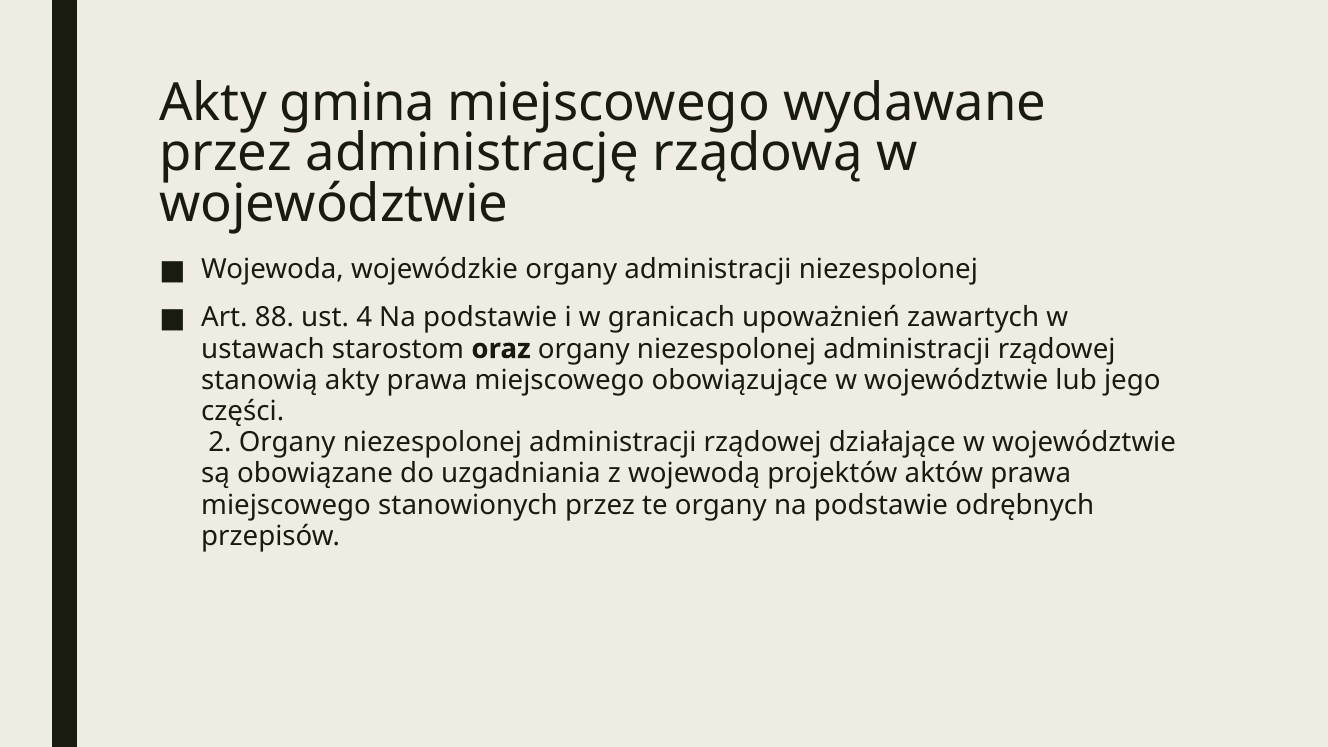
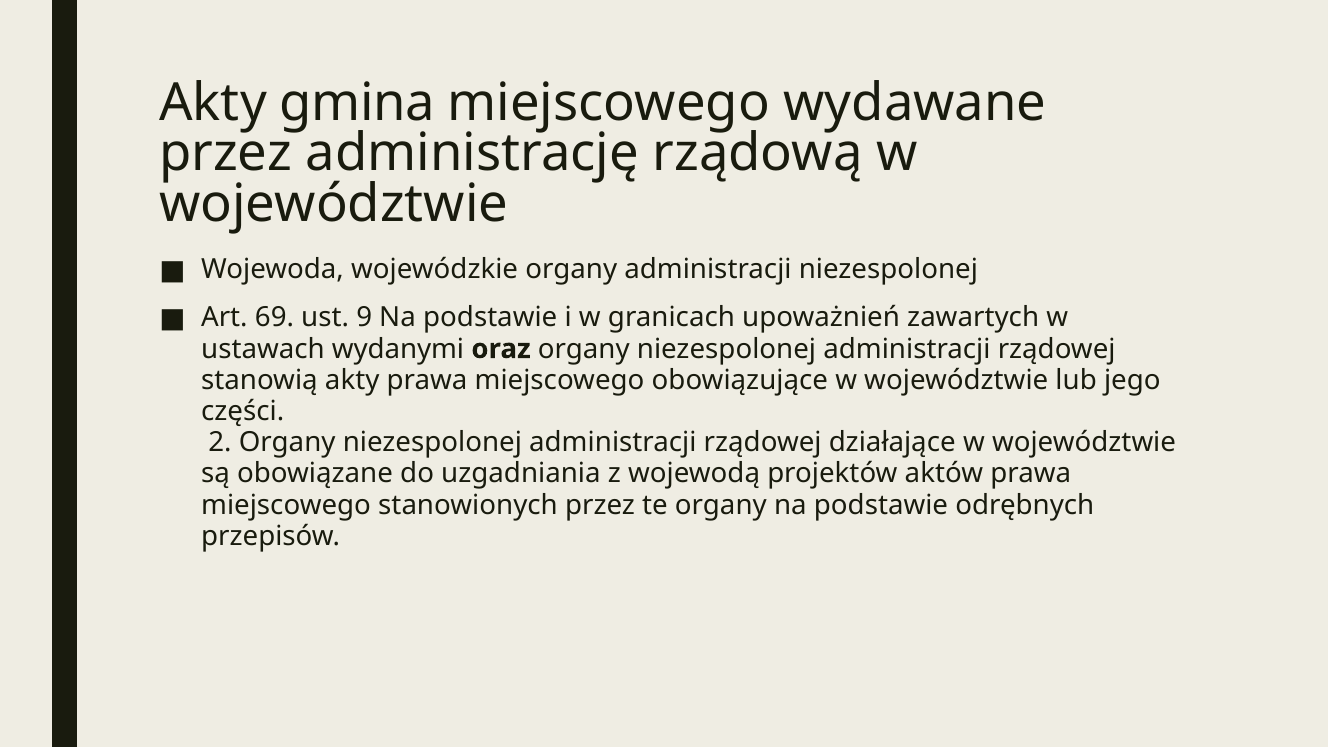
88: 88 -> 69 (274, 318)
4: 4 -> 9 (364, 318)
starostom: starostom -> wydanymi (398, 349)
